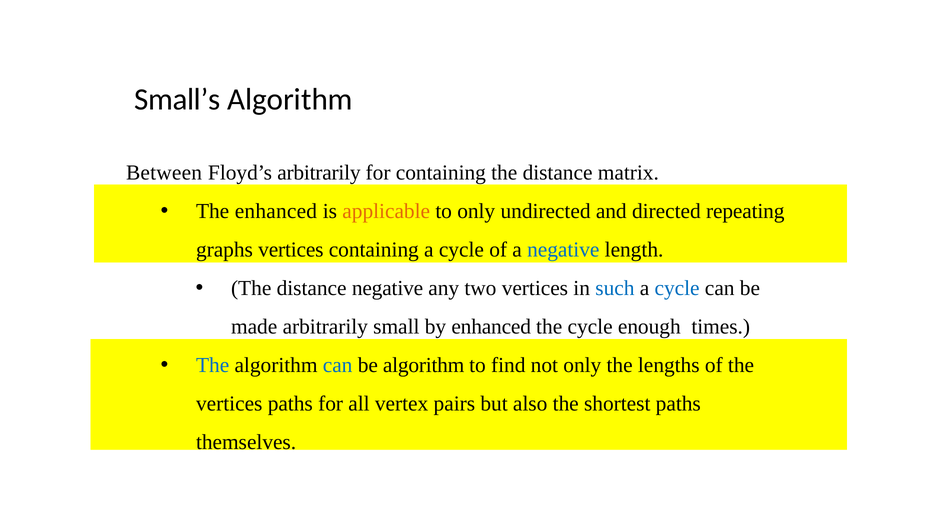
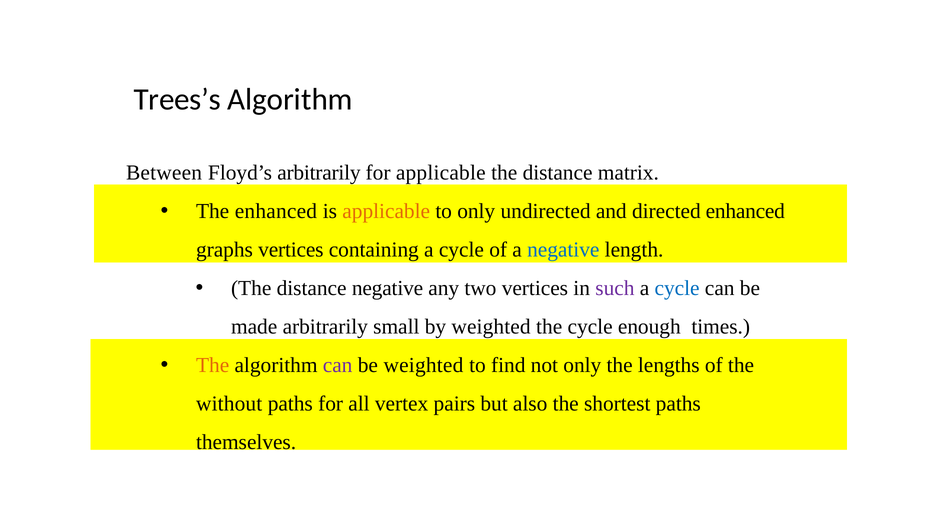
Small’s: Small’s -> Trees’s (177, 100)
for containing: containing -> applicable (441, 173)
directed repeating: repeating -> enhanced (745, 212)
such colour: blue -> purple (615, 289)
by enhanced: enhanced -> weighted (491, 327)
The colour: blue -> orange (213, 366)
can colour: blue -> purple (338, 366)
be algorithm: algorithm -> weighted (423, 366)
vertices: vertices -> without (229, 404)
